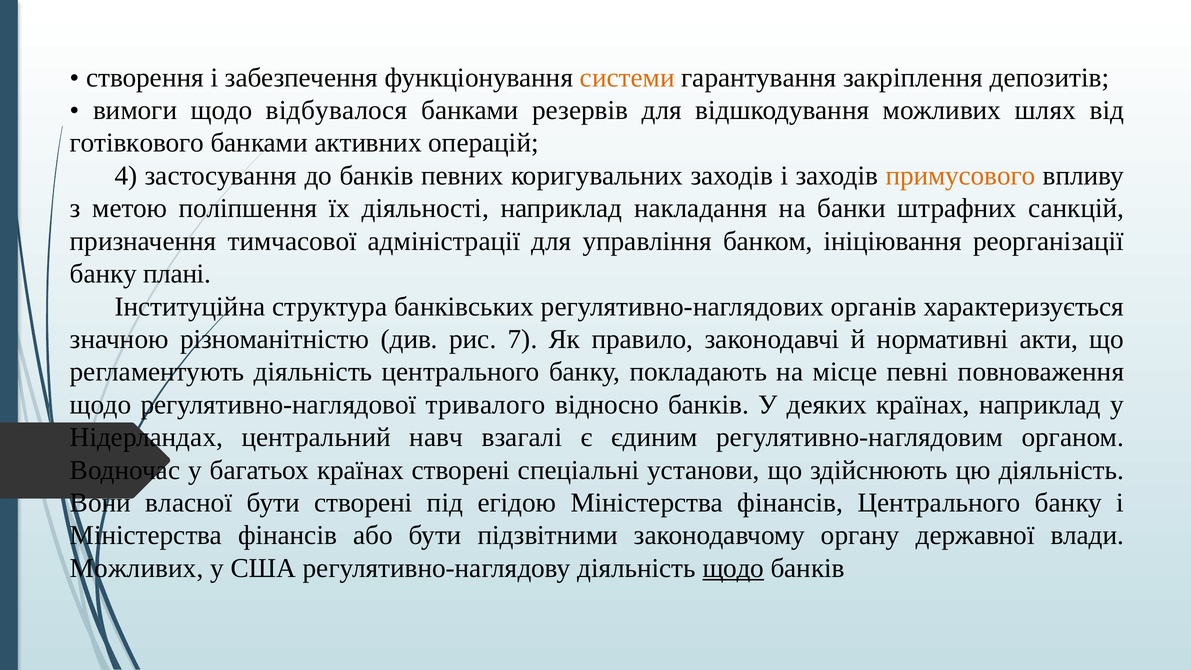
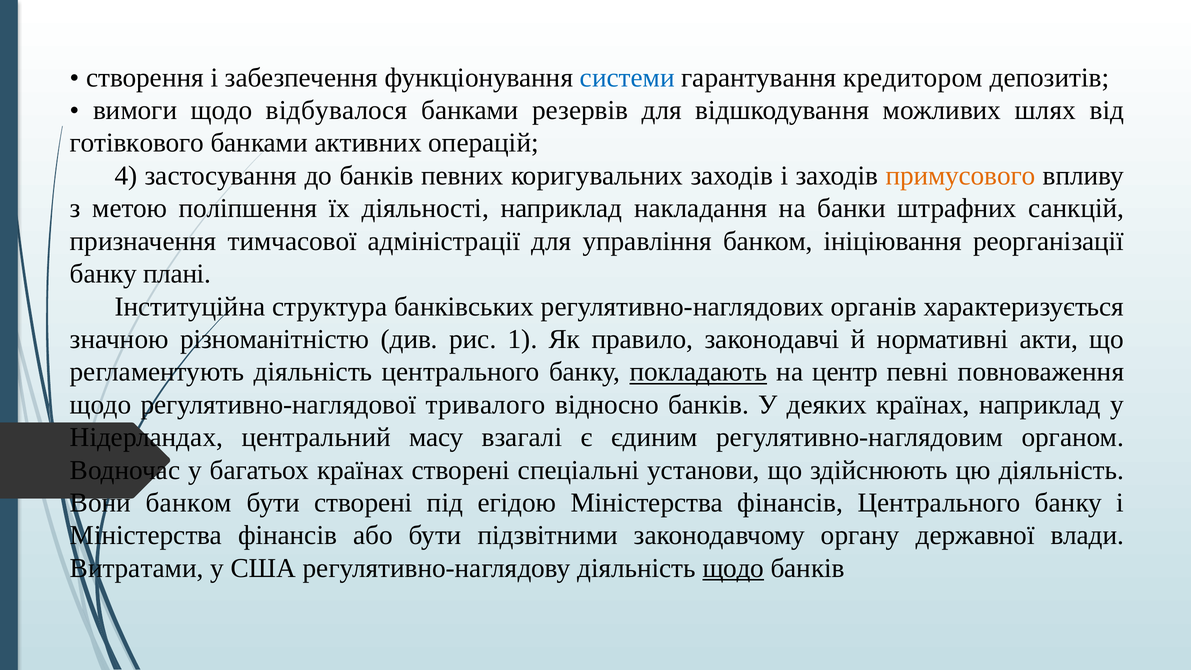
системи colour: orange -> blue (627, 78)
закріплення: закріплення -> кредитором (913, 78)
7: 7 -> 1 (523, 339)
покладають underline: none -> present (698, 372)
місце: місце -> центр (845, 372)
навч: навч -> масу (436, 437)
Вони власної: власної -> банком (189, 503)
Можливих: Можливих -> Витратами (137, 568)
